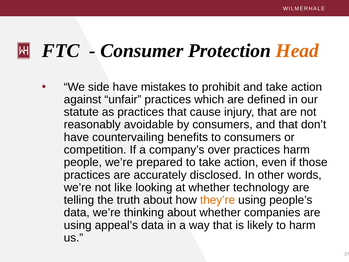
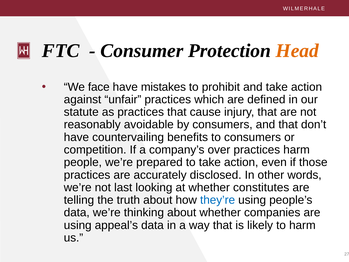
side: side -> face (99, 87)
like: like -> last (123, 187)
technology: technology -> constitutes (261, 187)
they’re colour: orange -> blue (218, 200)
